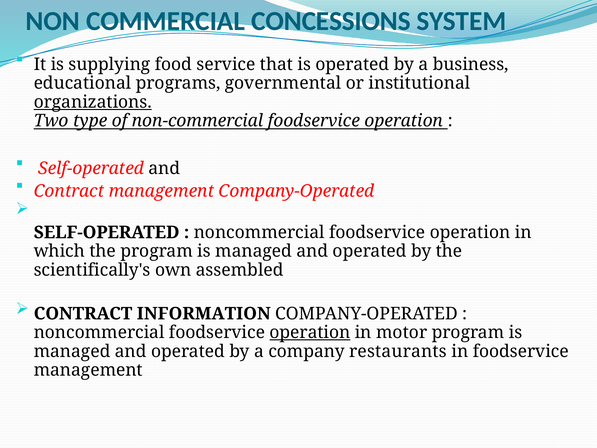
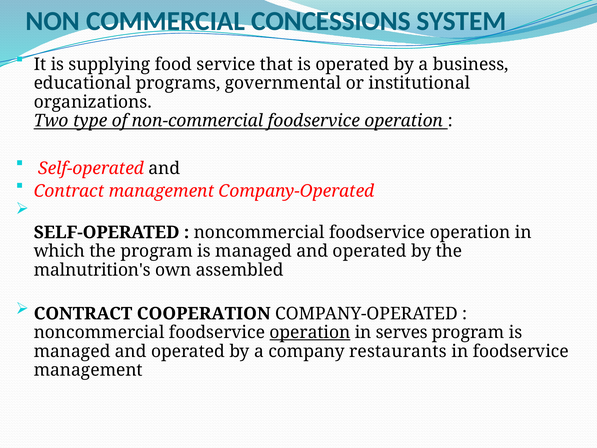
organizations underline: present -> none (93, 102)
scientifically's: scientifically's -> malnutrition's (92, 270)
INFORMATION: INFORMATION -> COOPERATION (204, 313)
motor: motor -> serves (402, 332)
